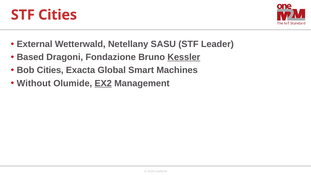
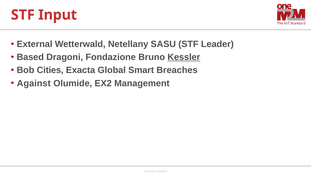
STF Cities: Cities -> Input (58, 15)
Machines: Machines -> Breaches (177, 70)
Without: Without -> Against (34, 83)
EX2 underline: present -> none (103, 83)
